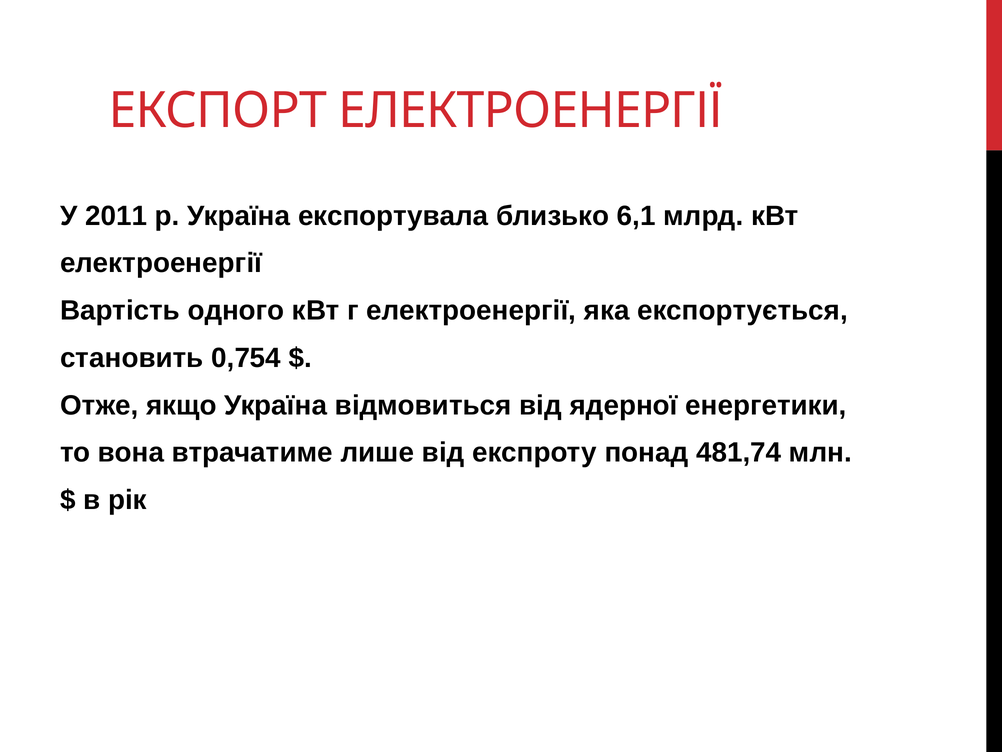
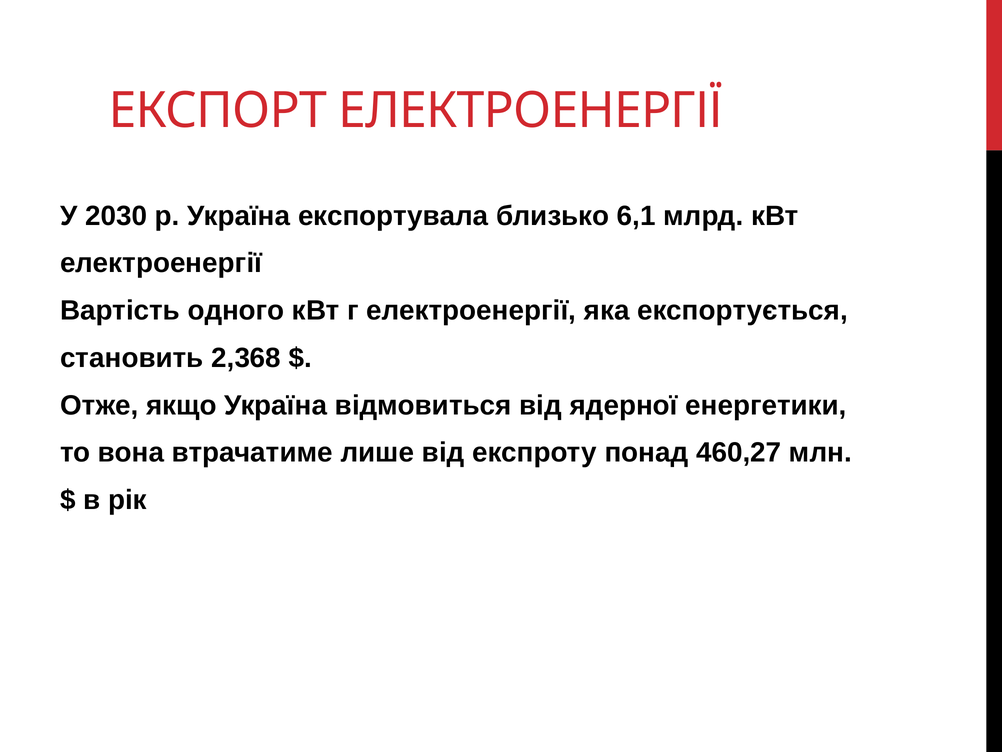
2011: 2011 -> 2030 (116, 216)
0,754: 0,754 -> 2,368 (246, 358)
481,74: 481,74 -> 460,27 (739, 452)
